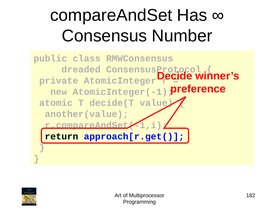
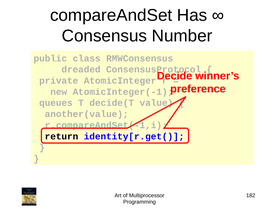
atomic: atomic -> queues (56, 103)
approach[r.get(: approach[r.get( -> identity[r.get( (134, 137)
